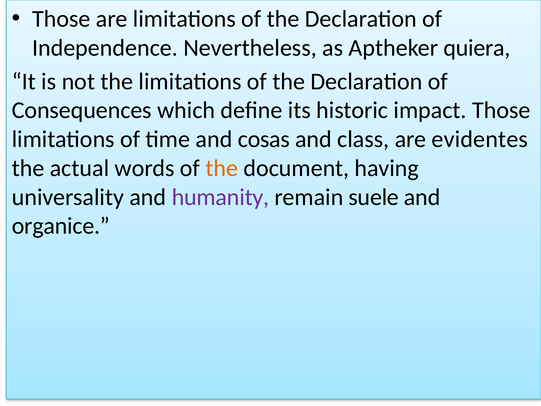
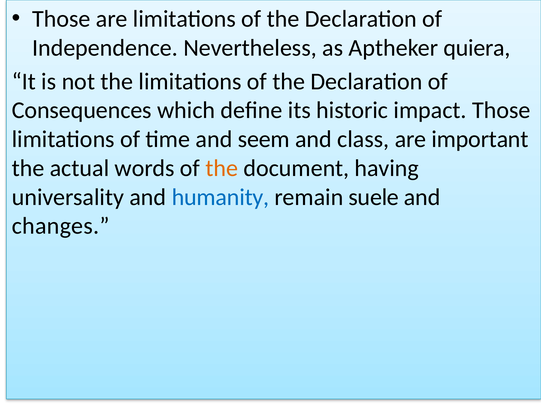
cosas: cosas -> seem (264, 139)
evidentes: evidentes -> important (480, 139)
humanity colour: purple -> blue (221, 197)
organice: organice -> changes (61, 226)
